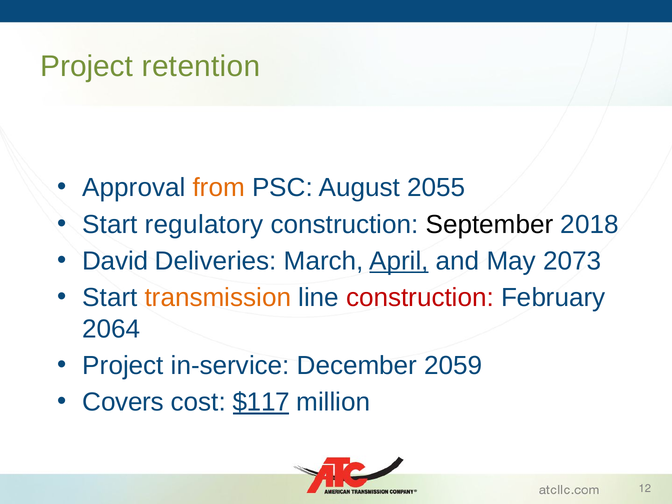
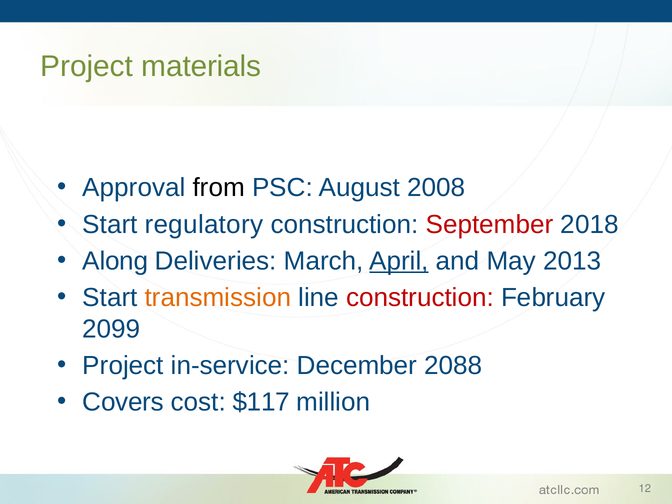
retention: retention -> materials (201, 66)
from colour: orange -> black (219, 188)
2055: 2055 -> 2008 (436, 188)
September colour: black -> red (490, 224)
David: David -> Along (115, 261)
2073: 2073 -> 2013 (572, 261)
2064: 2064 -> 2099 (112, 329)
2059: 2059 -> 2088 (453, 366)
$117 underline: present -> none (261, 402)
